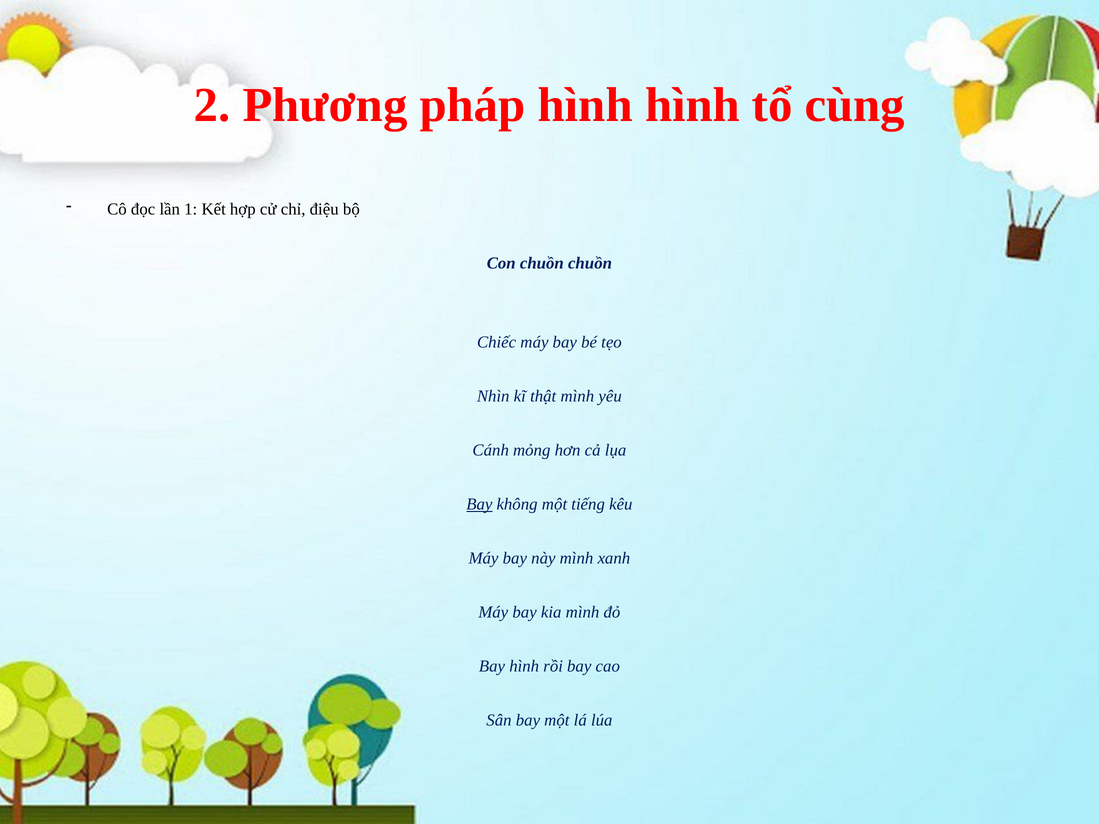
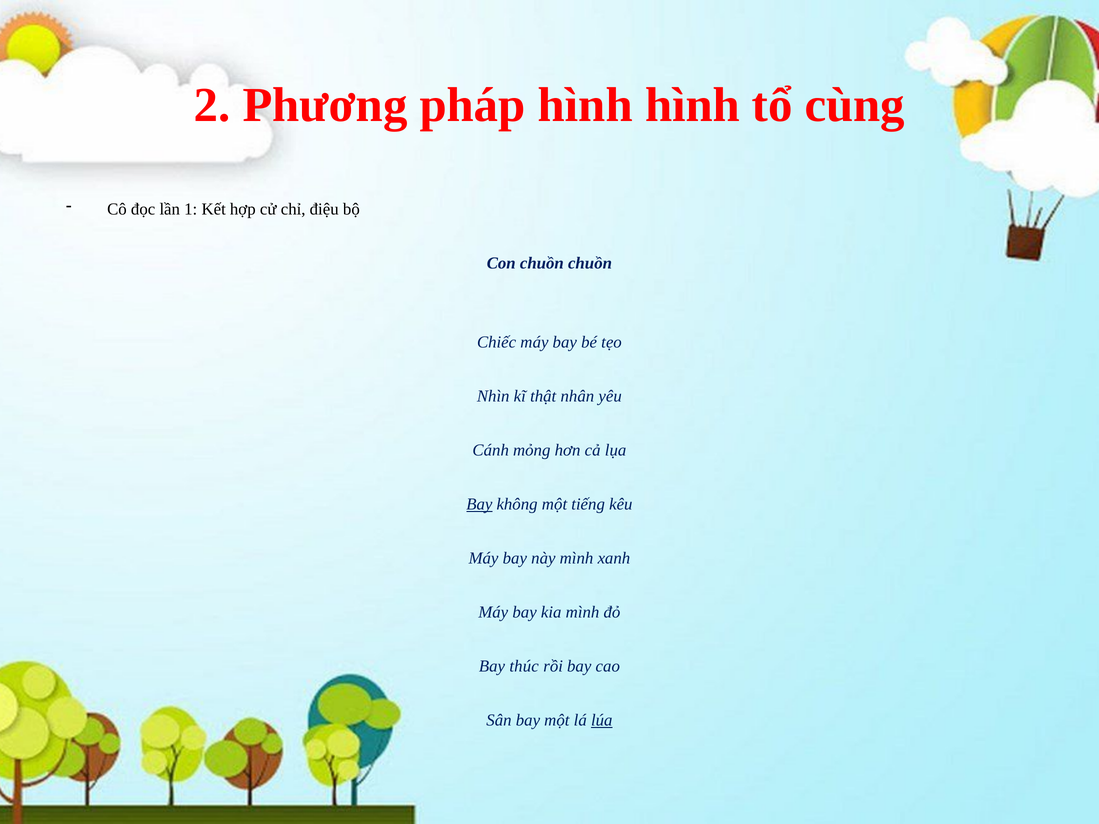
thật mình: mình -> nhân (577, 396)
Bay hình: hình -> thúc (524, 666)
lúa underline: none -> present (602, 720)
